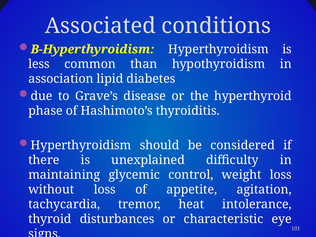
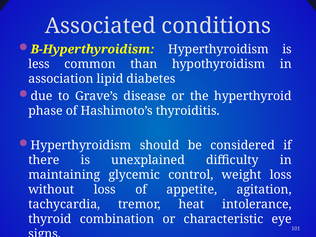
disturbances: disturbances -> combination (117, 219)
